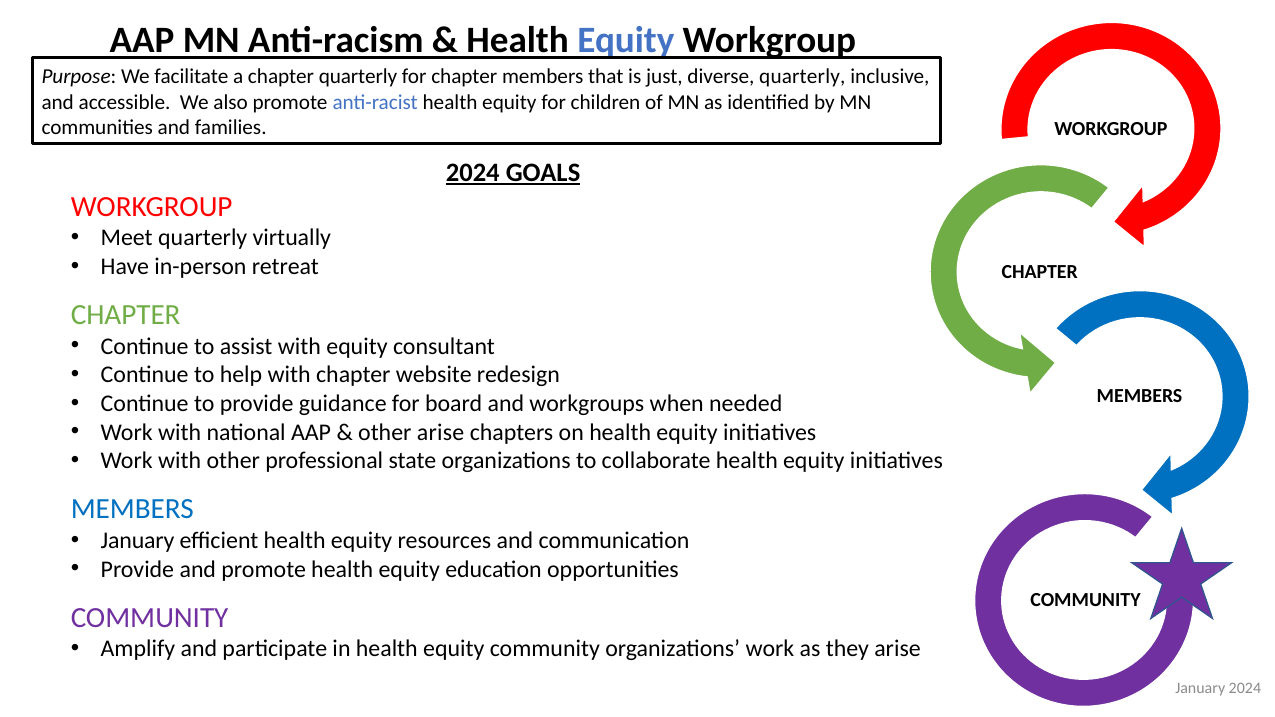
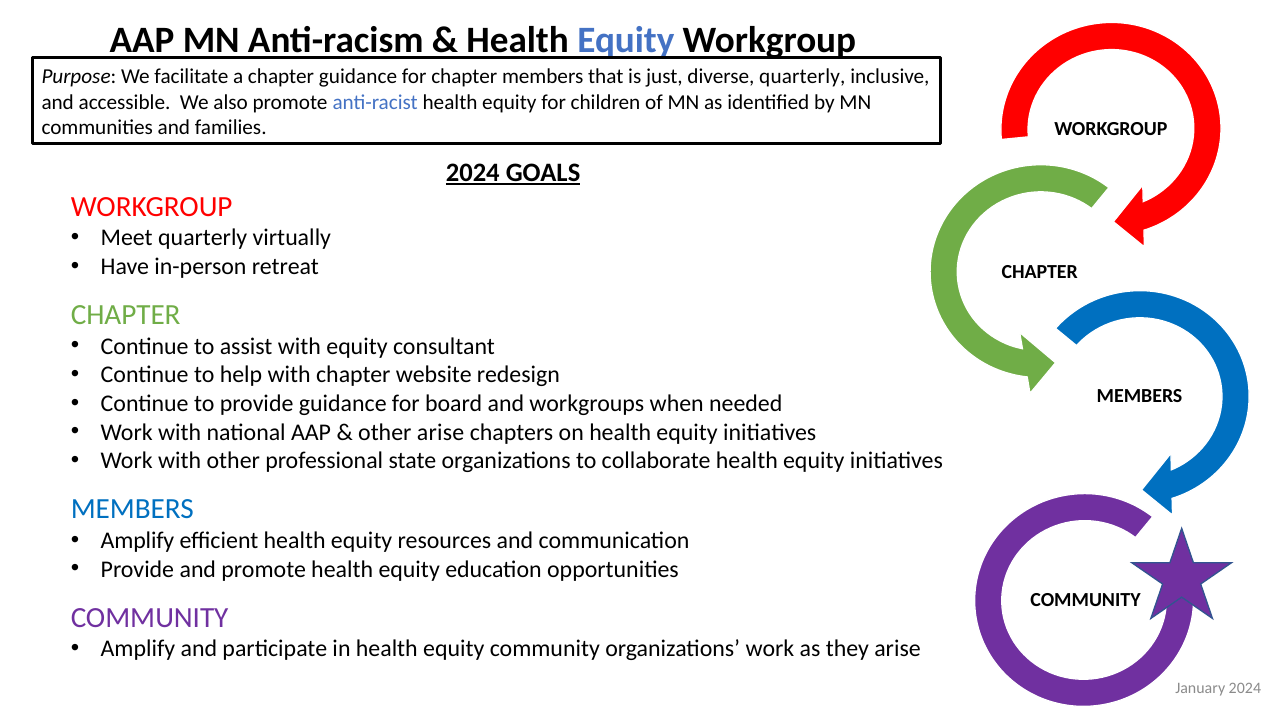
chapter quarterly: quarterly -> guidance (358, 77)
January: January -> Amplify (138, 541)
